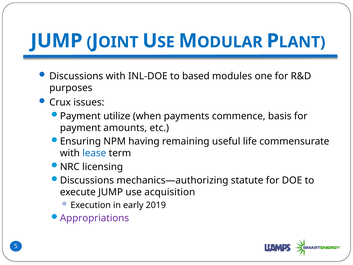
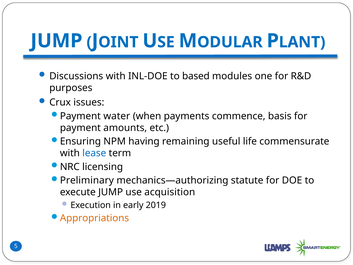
utilize: utilize -> water (117, 116)
Discussions: Discussions -> Preliminary (87, 180)
Appropriations colour: purple -> orange (94, 218)
